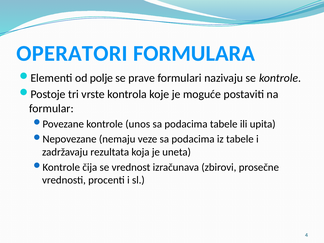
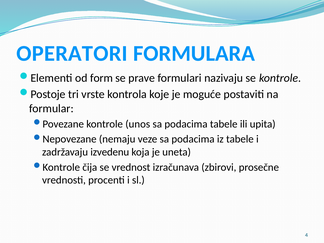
polje: polje -> form (101, 78)
rezultata: rezultata -> izvedenu (110, 152)
